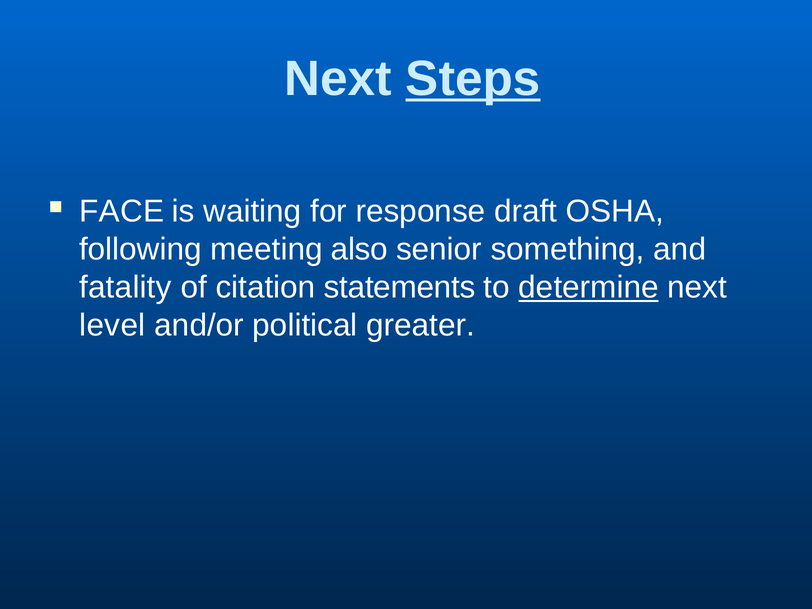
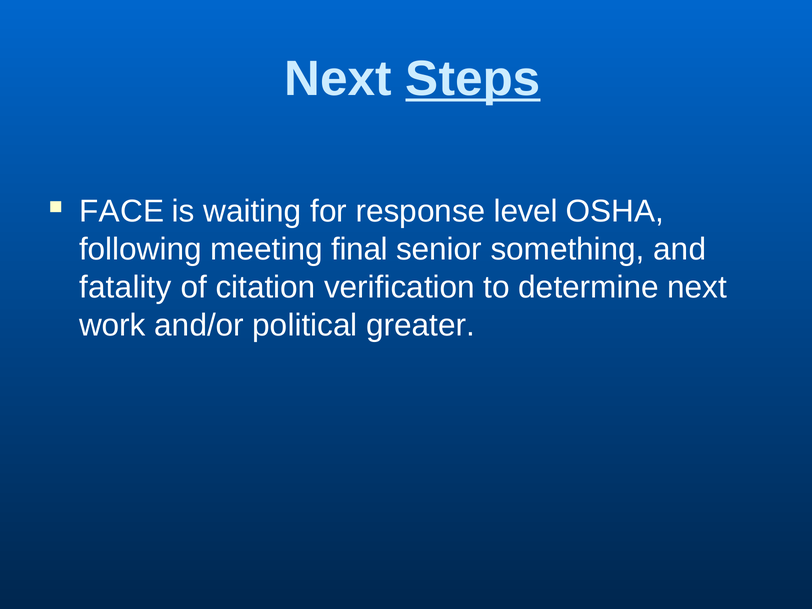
draft: draft -> level (526, 212)
also: also -> final (359, 249)
statements: statements -> verification (399, 287)
determine underline: present -> none (589, 287)
level: level -> work (112, 325)
